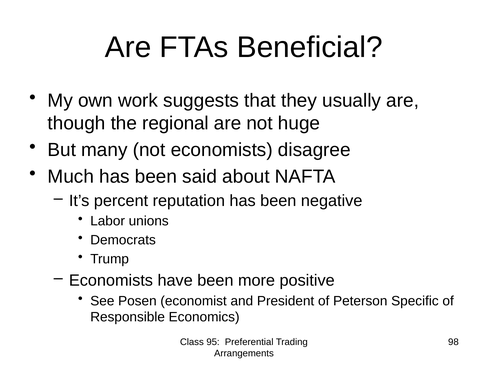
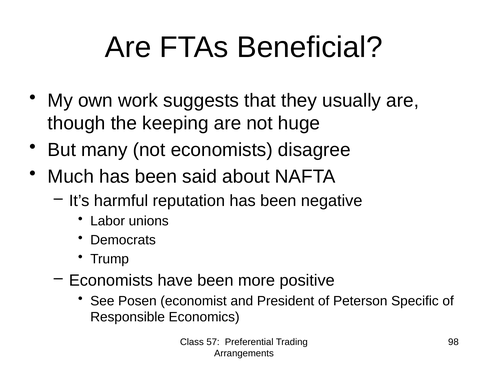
regional: regional -> keeping (175, 123)
percent: percent -> harmful (121, 201)
95: 95 -> 57 (213, 342)
